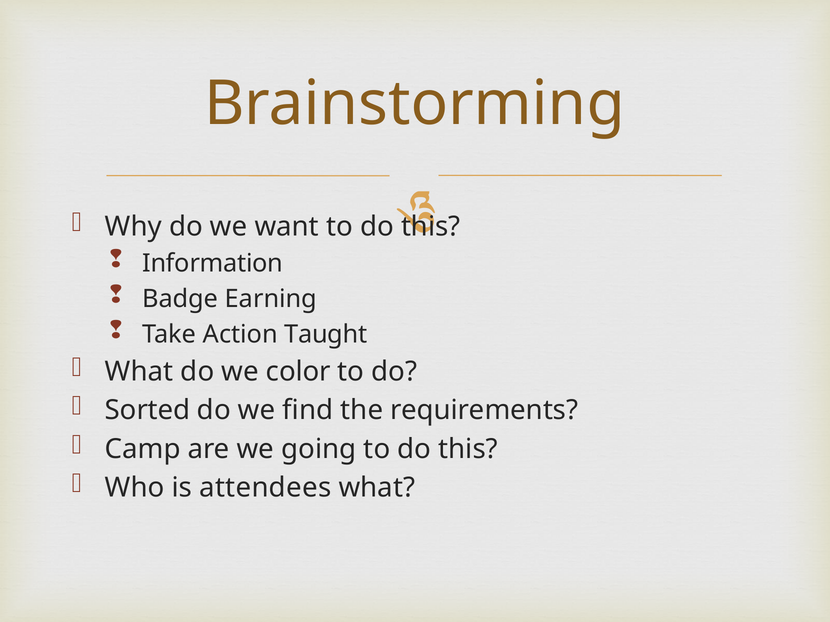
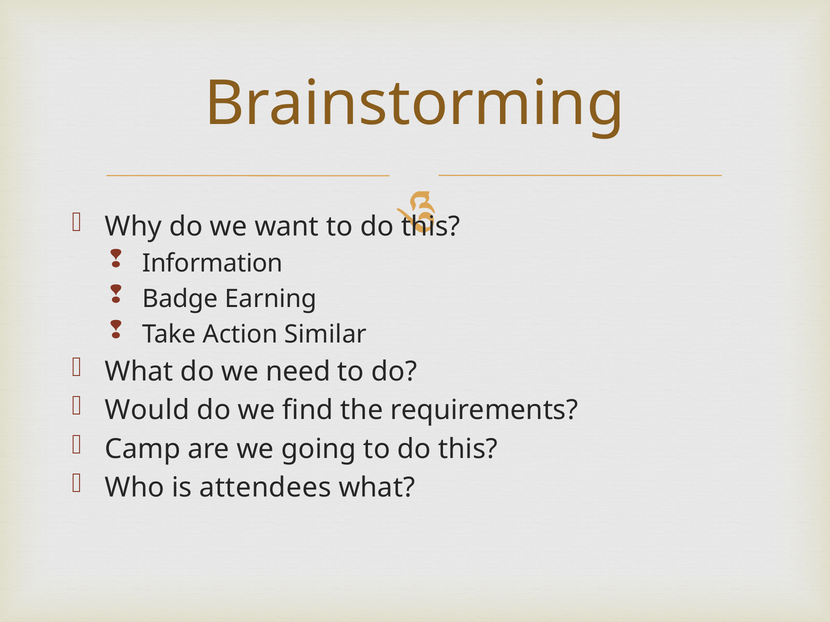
Taught: Taught -> Similar (326, 334)
color: color -> need (298, 372)
Sorted: Sorted -> Would (147, 411)
